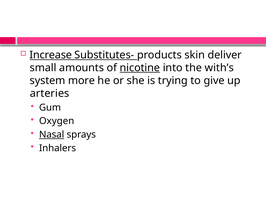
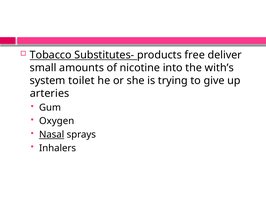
Increase: Increase -> Tobacco (51, 55)
skin: skin -> free (195, 55)
nicotine underline: present -> none (140, 68)
more: more -> toilet (81, 81)
